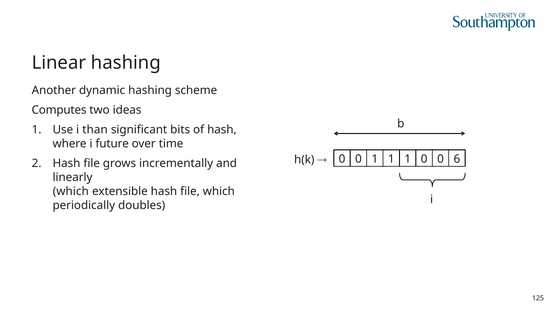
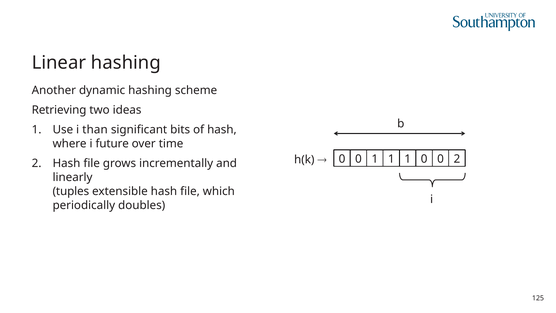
Computes: Computes -> Retrieving (59, 110)
0 6: 6 -> 2 (457, 159)
which: which -> tuples (71, 191)
